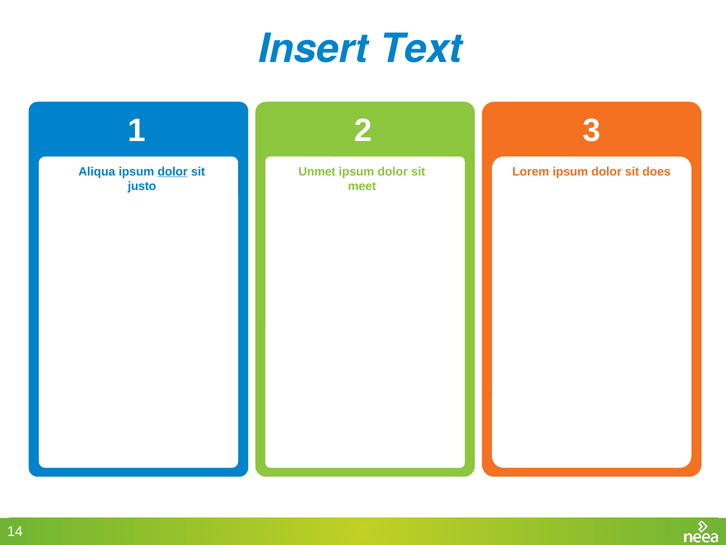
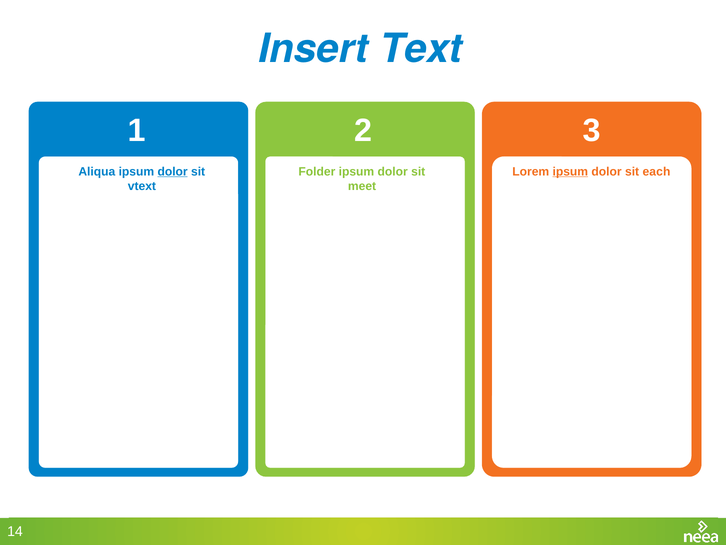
Unmet: Unmet -> Folder (317, 171)
ipsum underline: none -> present (570, 171)
does: does -> each (656, 171)
justo: justo -> vtext (142, 186)
